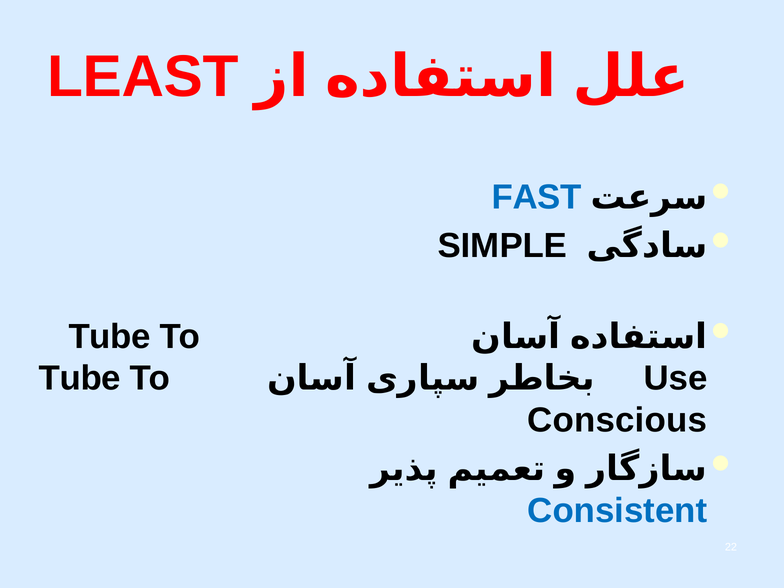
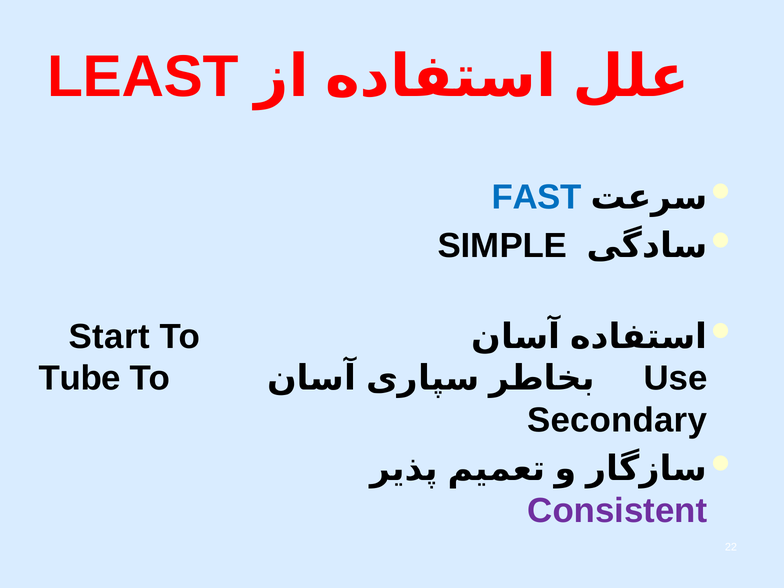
Tube: Tube -> Start (109, 337)
Conscious: Conscious -> Secondary (617, 420)
Consistent colour: blue -> purple (617, 511)
